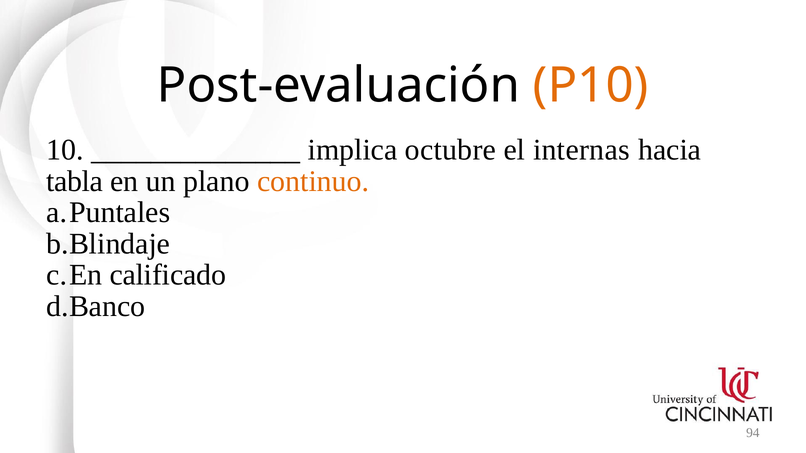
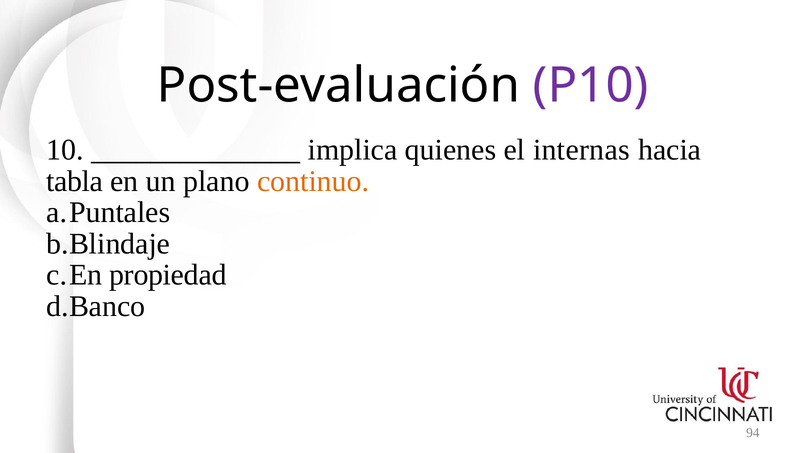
P10 colour: orange -> purple (591, 86)
octubre: octubre -> quienes (451, 150)
calificado: calificado -> propiedad (168, 275)
